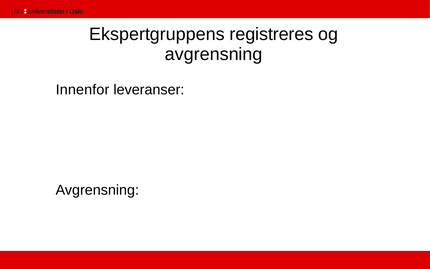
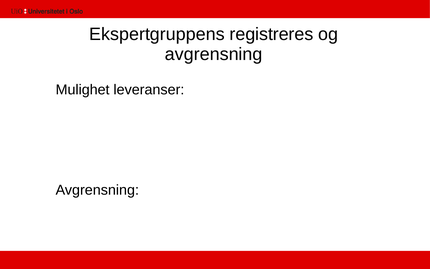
Innenfor: Innenfor -> Mulighet (83, 90)
